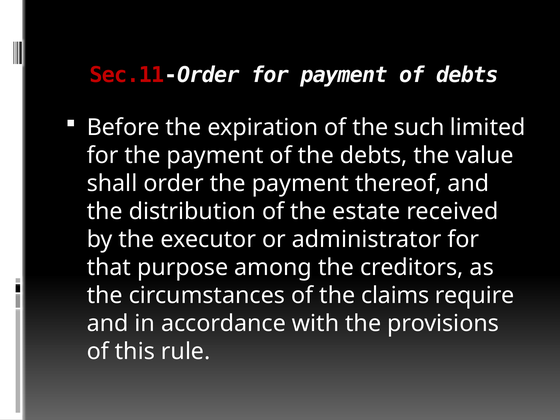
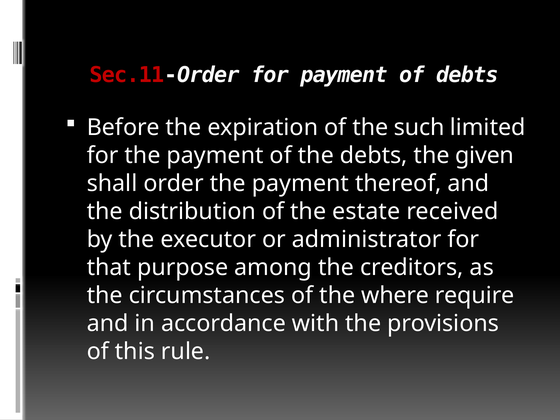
value: value -> given (485, 156)
claims: claims -> where (395, 296)
